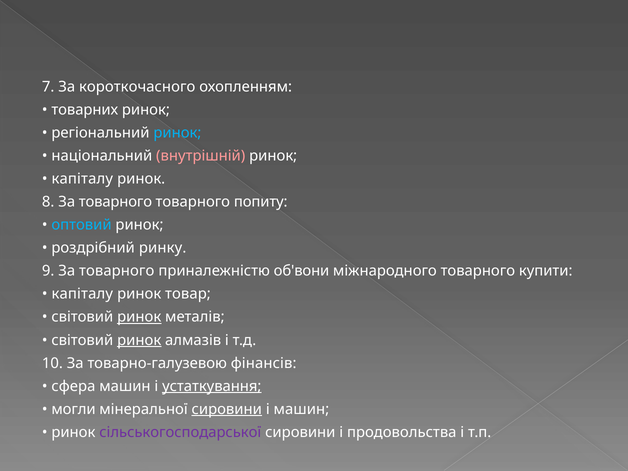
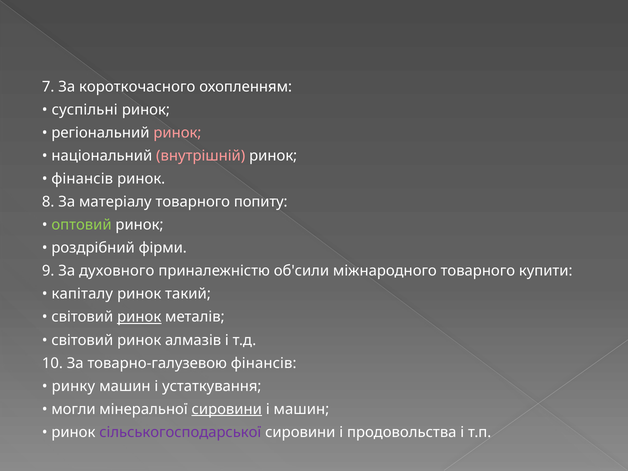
товарних: товарних -> суспільні (85, 110)
ринок colour: light blue -> pink (177, 133)
капіталу: капіталу -> фінансів (82, 179)
8 За товарного: товарного -> матеріалу (115, 202)
оптовий colour: light blue -> light green (82, 225)
ринку: ринку -> фірми (163, 248)
9 За товарного: товарного -> духовного (117, 271)
об'вони: об'вони -> об'сили (301, 271)
товар: товар -> такий (188, 294)
ринок underline: present -> none (139, 340)
сфера: сфера -> ринку (73, 386)
устаткування underline: present -> none (212, 386)
